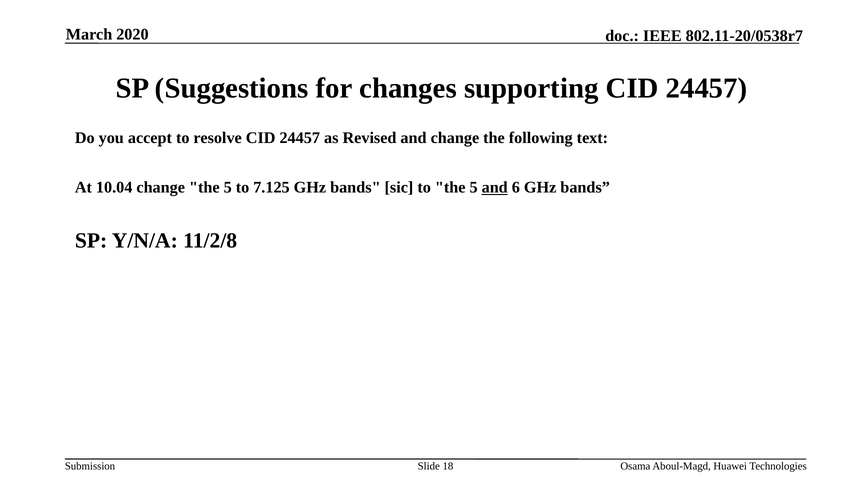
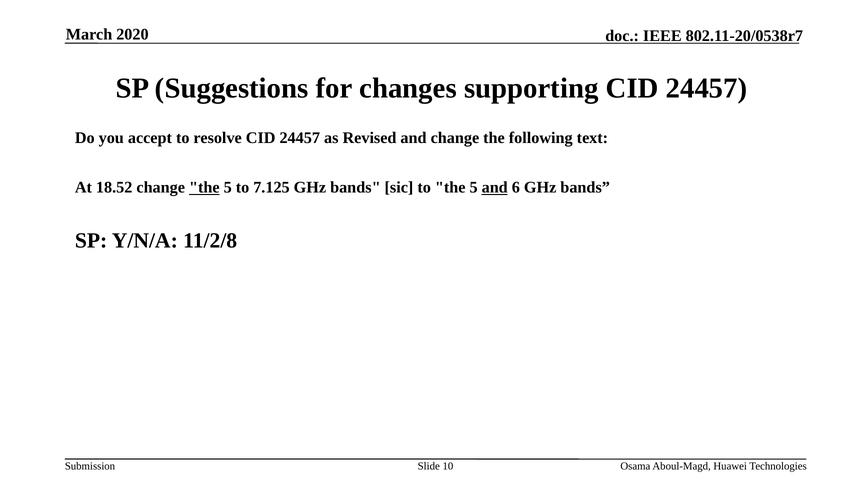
10.04: 10.04 -> 18.52 (114, 187)
the underline: none -> present (204, 187)
18: 18 -> 10 (448, 466)
